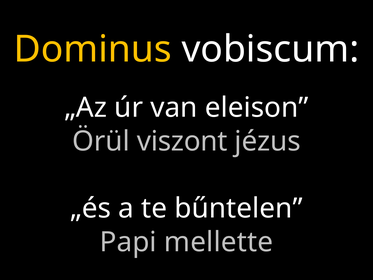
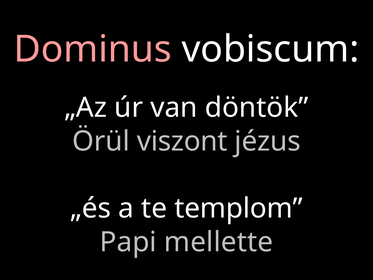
Dominus colour: yellow -> pink (93, 49)
eleison: eleison -> döntök (257, 108)
bűntelen: bűntelen -> templom (239, 208)
